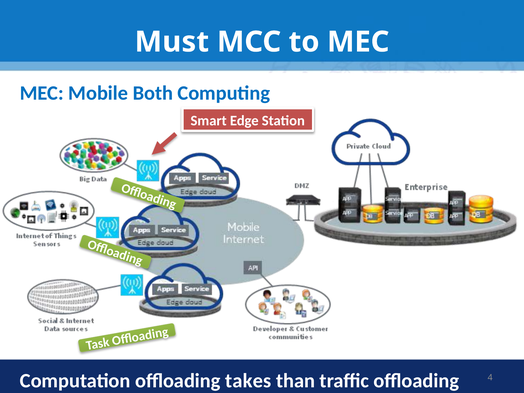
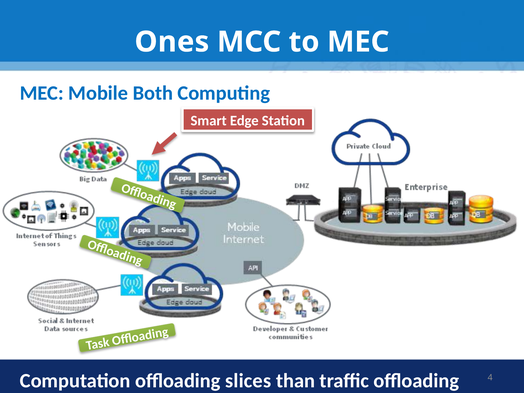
Must: Must -> Ones (172, 42)
takes: takes -> slices (248, 381)
